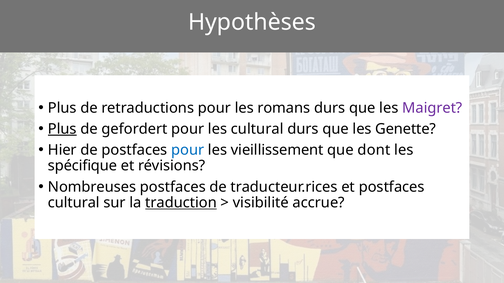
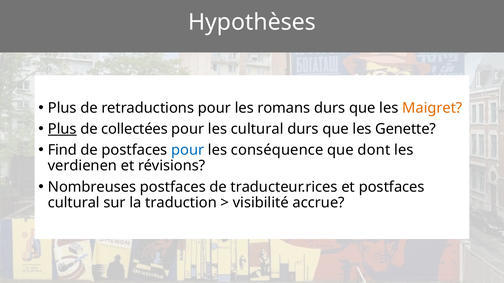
Maigret colour: purple -> orange (432, 108)
gefordert: gefordert -> collectées (135, 129)
Hier: Hier -> Find (62, 150)
vieillissement: vieillissement -> conséquence (277, 150)
spécifique: spécifique -> verdienen (82, 166)
traduction underline: present -> none (181, 203)
